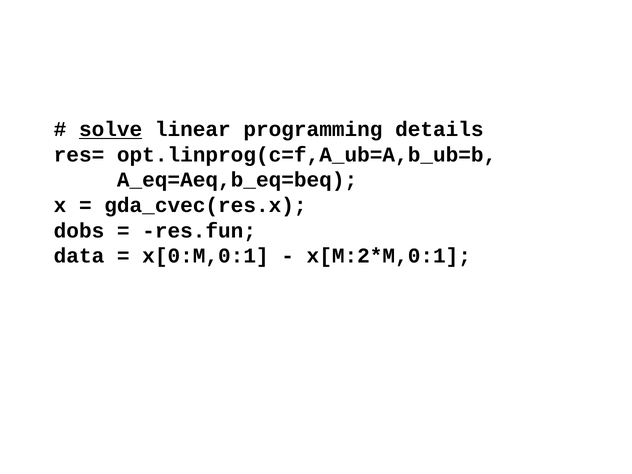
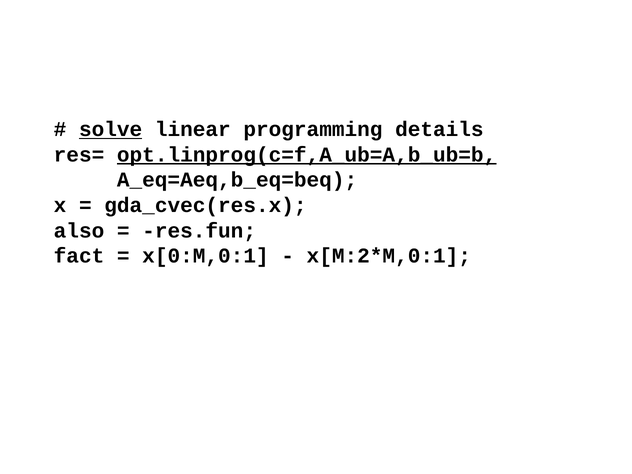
opt.linprog(c=f,A_ub=A,b_ub=b underline: none -> present (307, 155)
dobs: dobs -> also (79, 231)
data: data -> fact (79, 256)
